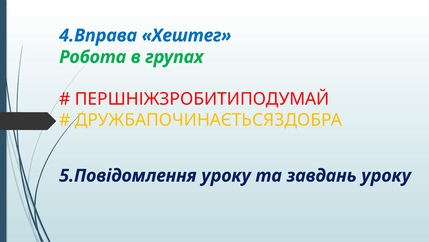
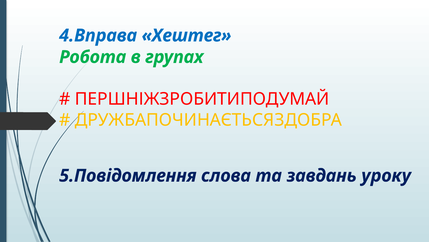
5.Повідомлення уроку: уроку -> слова (226, 175)
